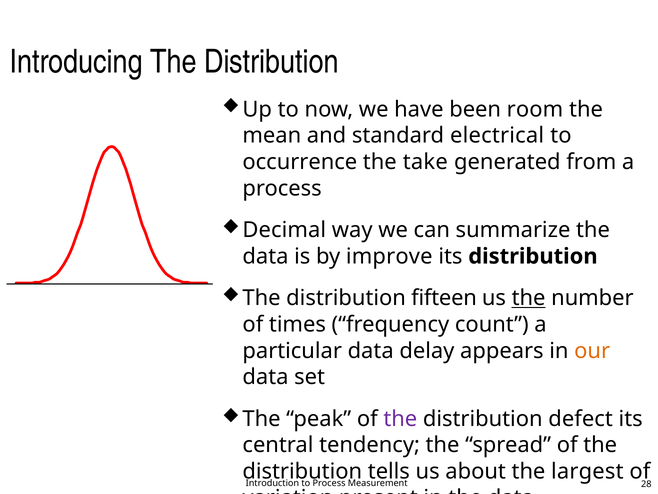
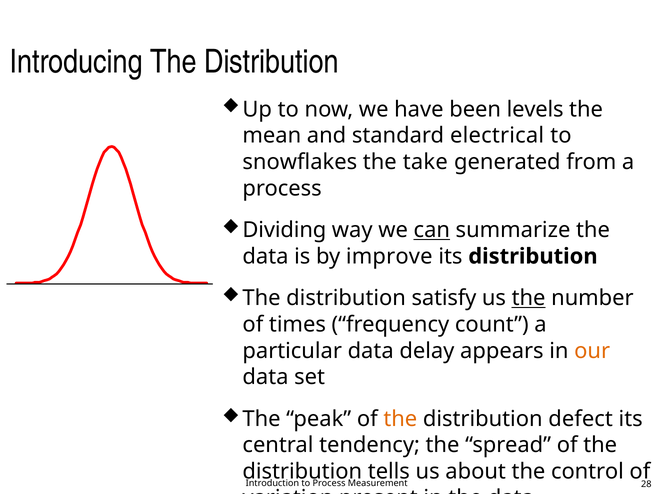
room: room -> levels (535, 109)
occurrence: occurrence -> snowflakes (300, 162)
Decimal: Decimal -> Dividing (284, 230)
can underline: none -> present (432, 230)
fifteen: fifteen -> satisfy (444, 298)
the colour: purple -> orange (400, 418)
largest: largest -> control (587, 471)
